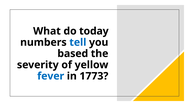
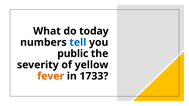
based: based -> public (73, 54)
fever colour: blue -> orange (51, 76)
1773: 1773 -> 1733 (94, 76)
